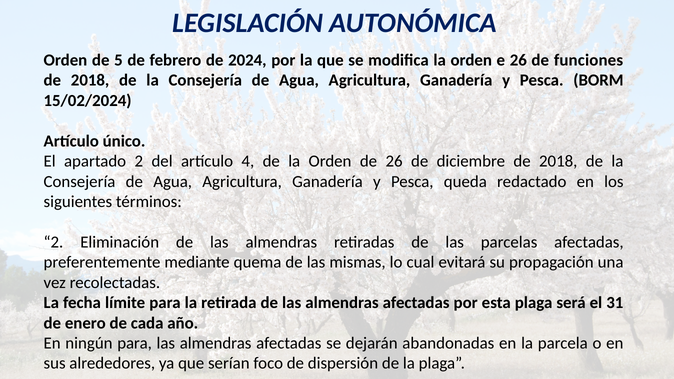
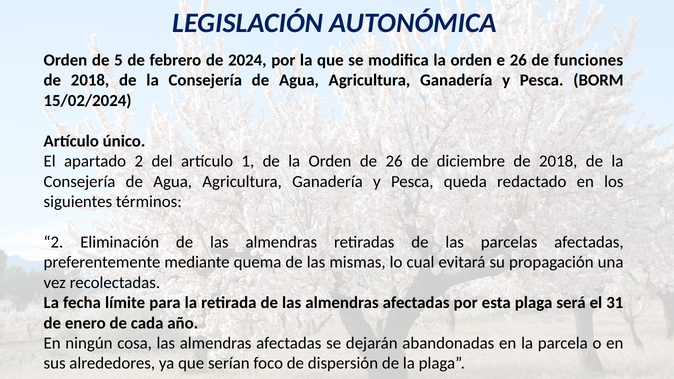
4: 4 -> 1 (248, 161)
ningún para: para -> cosa (135, 343)
